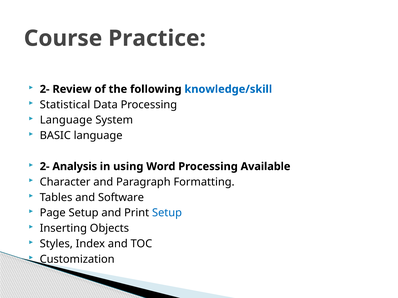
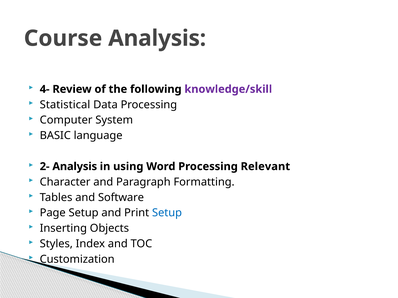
Course Practice: Practice -> Analysis (157, 38)
2-: 2- -> 4- (45, 89)
knowledge/skill colour: blue -> purple (228, 89)
Language: Language -> Computer (66, 120)
Available: Available -> Relevant (265, 167)
